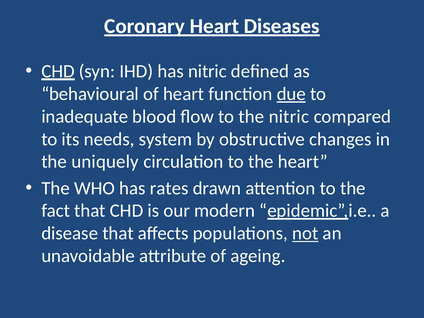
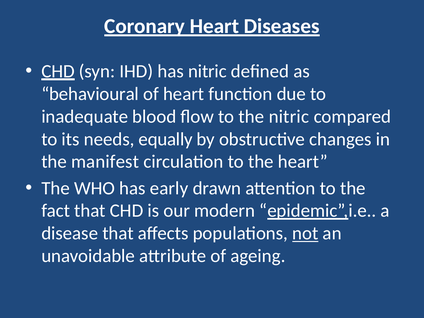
due underline: present -> none (291, 94)
system: system -> equally (166, 139)
uniquely: uniquely -> manifest (105, 162)
rates: rates -> early (169, 188)
